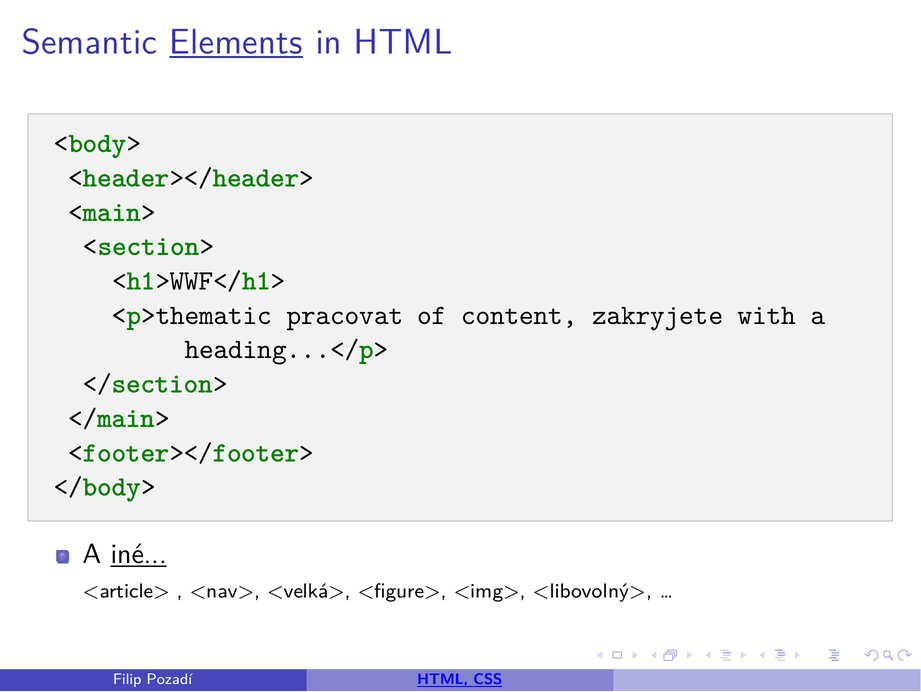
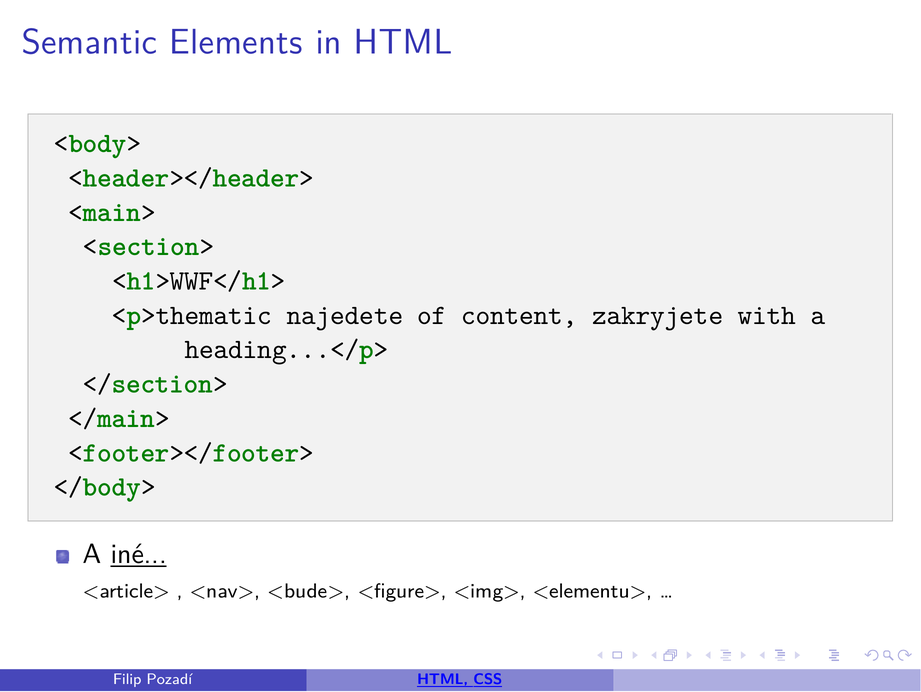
Elements underline: present -> none (236, 42)
pracovat: pracovat -> najedete (345, 315)
<velká>: <velká> -> <bude> (309, 591)
<libovolný>: <libovolný> -> <elementu> (592, 591)
